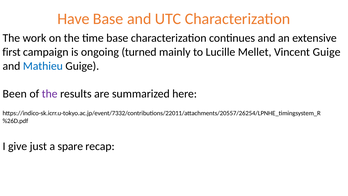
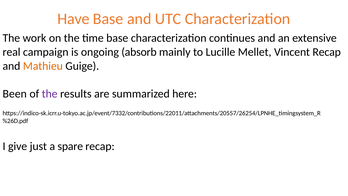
first: first -> real (11, 52)
turned: turned -> absorb (139, 52)
Vincent Guige: Guige -> Recap (327, 52)
Mathieu colour: blue -> orange (43, 66)
